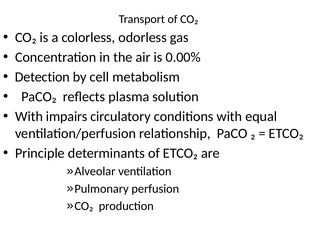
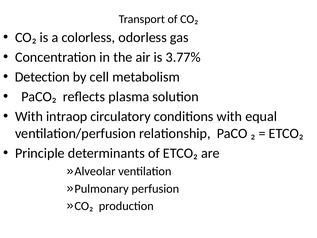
0.00%: 0.00% -> 3.77% (183, 57)
impairs: impairs -> intraop (67, 116)
